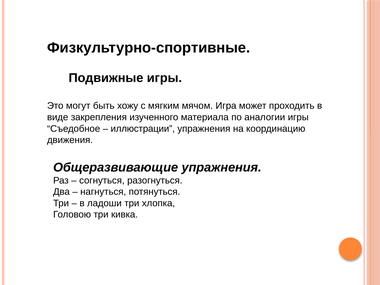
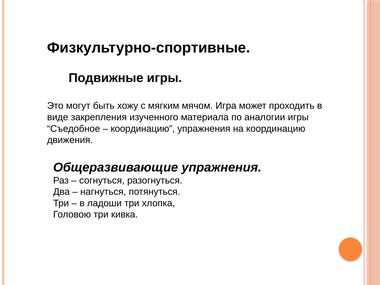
иллюстрации: иллюстрации -> координацию (143, 129)
